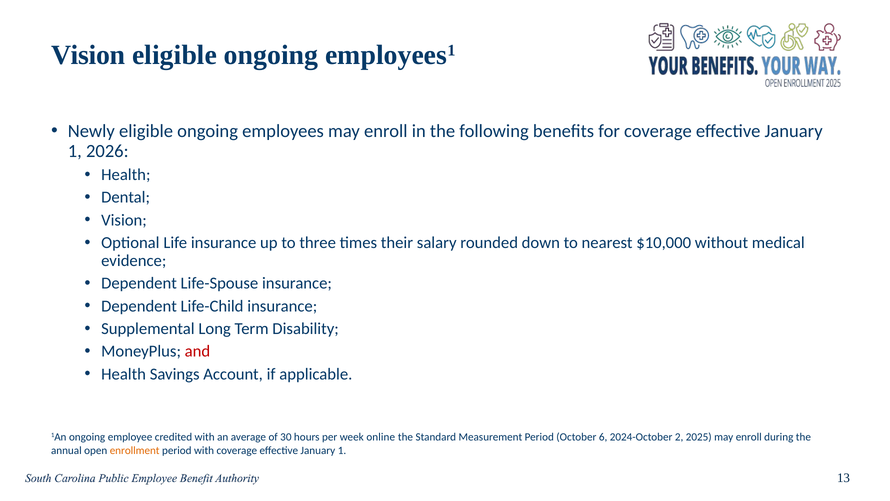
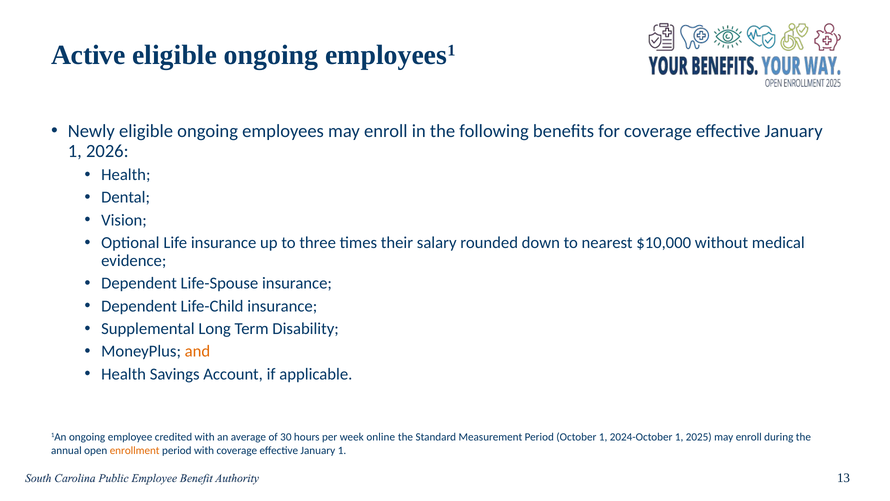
Vision: Vision -> Active (88, 55)
and colour: red -> orange (197, 351)
October 6: 6 -> 1 (603, 437)
2024-October 2: 2 -> 1 (679, 437)
